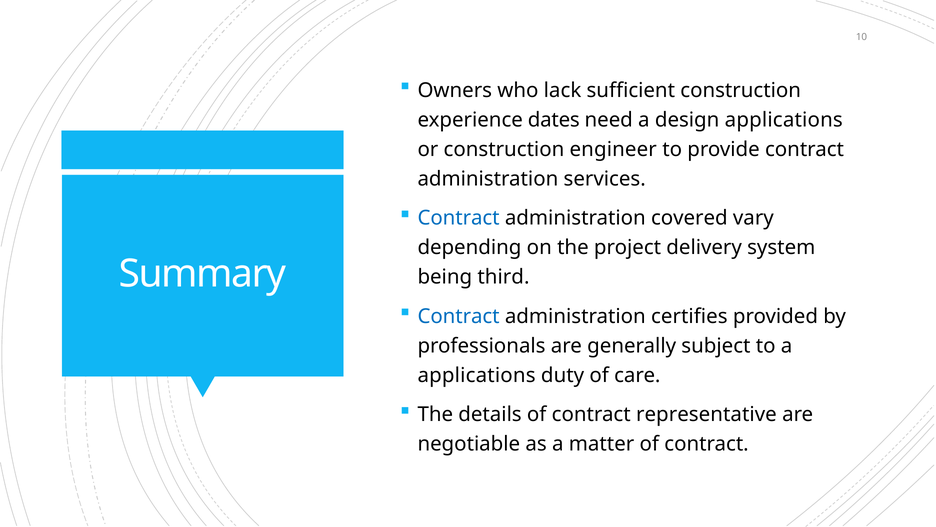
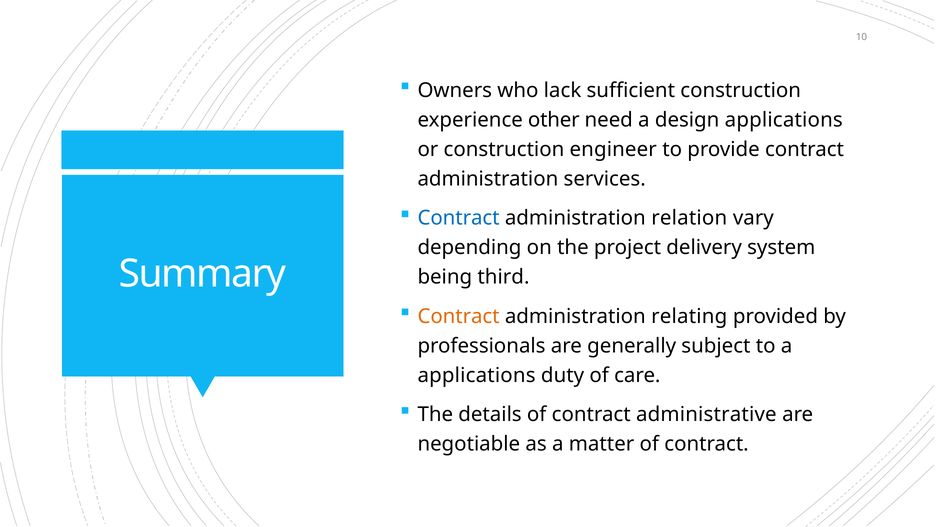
dates: dates -> other (554, 120)
covered: covered -> relation (689, 218)
Contract colour: blue -> orange (459, 316)
certifies: certifies -> relating (689, 316)
representative: representative -> administrative (706, 414)
